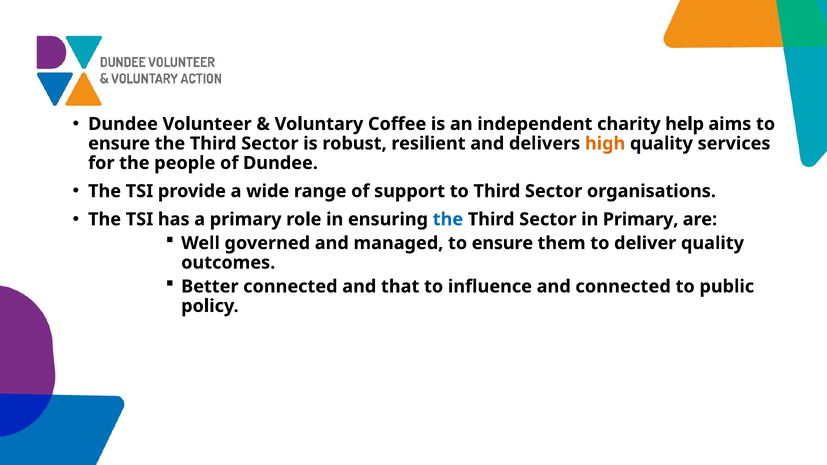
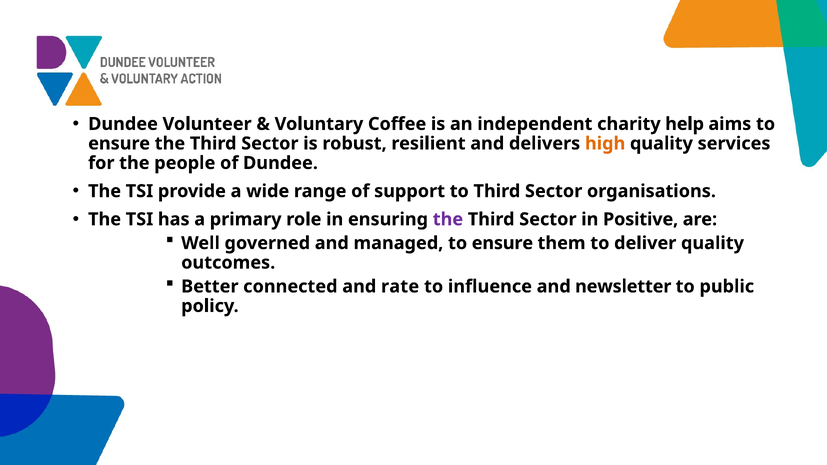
the colour: blue -> purple (448, 219)
in Primary: Primary -> Positive (641, 219)
that: that -> rate (400, 287)
and connected: connected -> newsletter (623, 287)
